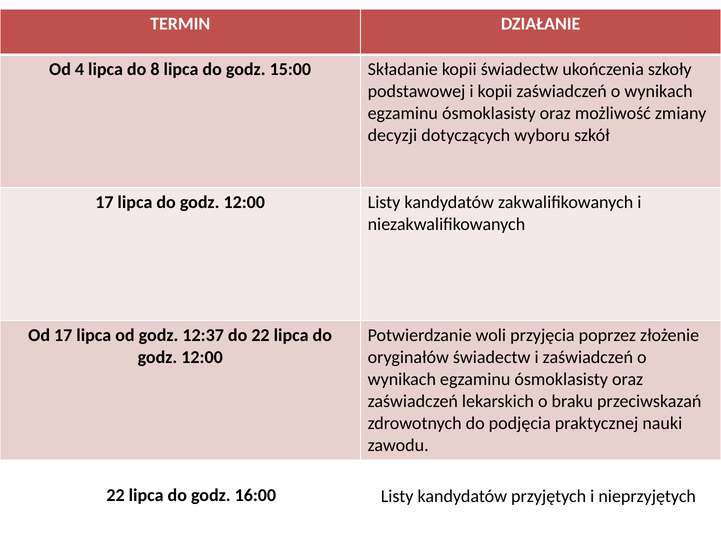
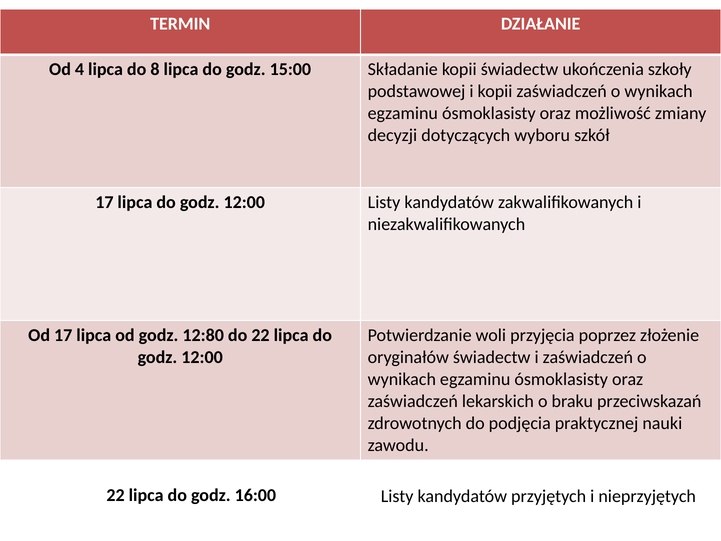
12:37: 12:37 -> 12:80 (203, 335)
